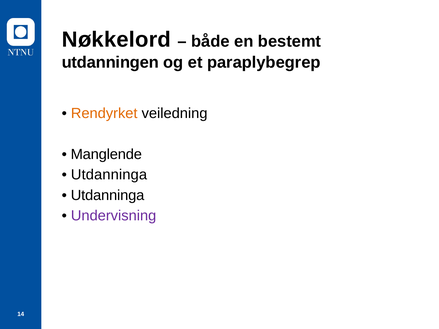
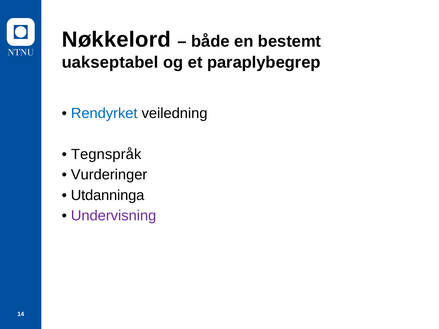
utdanningen: utdanningen -> uakseptabel (110, 62)
Rendyrket colour: orange -> blue (104, 113)
Manglende: Manglende -> Tegnspråk (106, 154)
Utdanninga: Utdanninga -> Vurderinger (109, 175)
